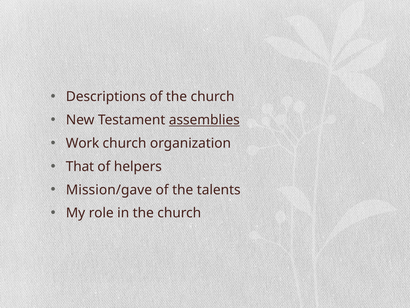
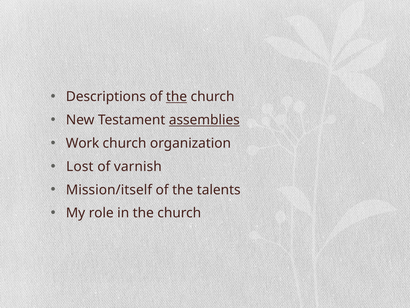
the underline: none -> present (177, 97)
That: That -> Lost (80, 166)
helpers: helpers -> varnish (138, 166)
Mission/gave: Mission/gave -> Mission/itself (109, 190)
